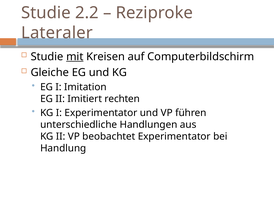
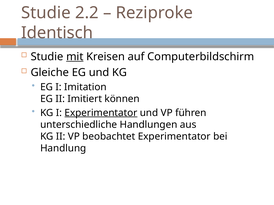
Lateraler: Lateraler -> Identisch (57, 33)
rechten: rechten -> können (122, 99)
Experimentator underline: none -> present (101, 113)
